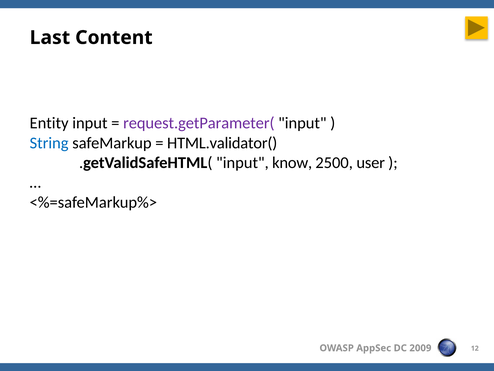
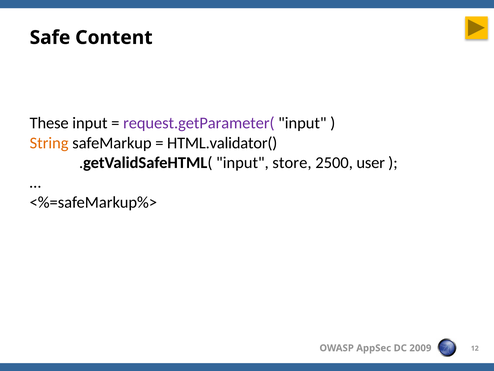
Last: Last -> Safe (50, 38)
Entity: Entity -> These (49, 123)
String colour: blue -> orange (49, 143)
know: know -> store (292, 163)
